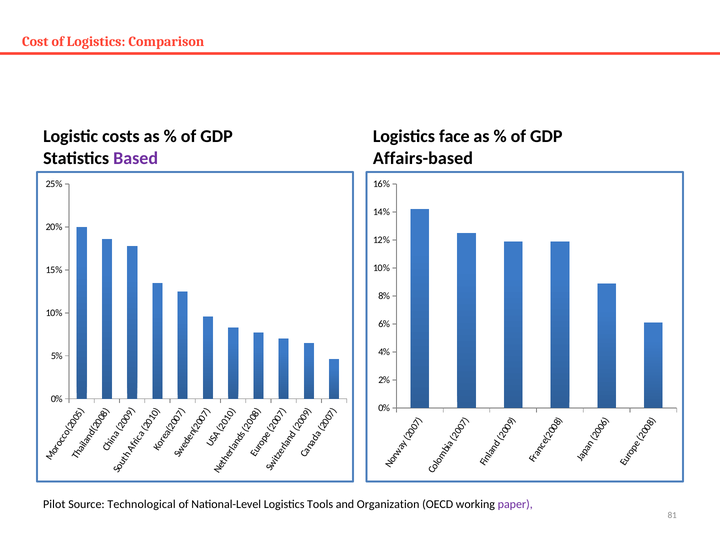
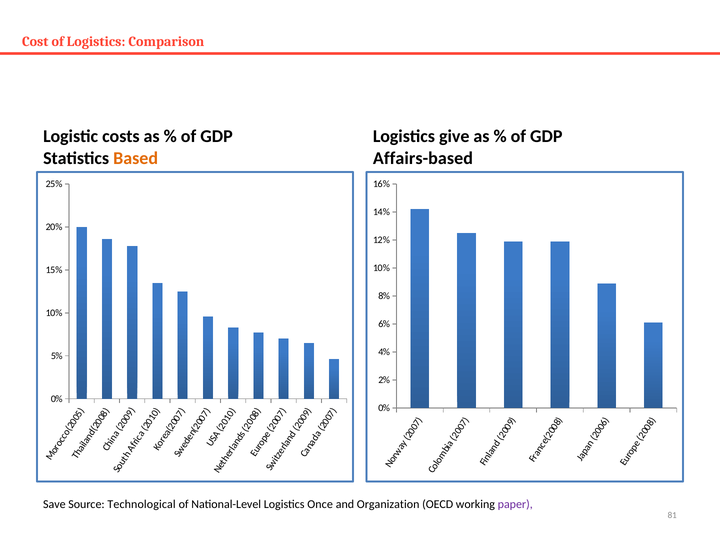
face: face -> give (454, 137)
Based colour: purple -> orange (136, 158)
Pilot: Pilot -> Save (54, 504)
Tools: Tools -> Once (320, 504)
